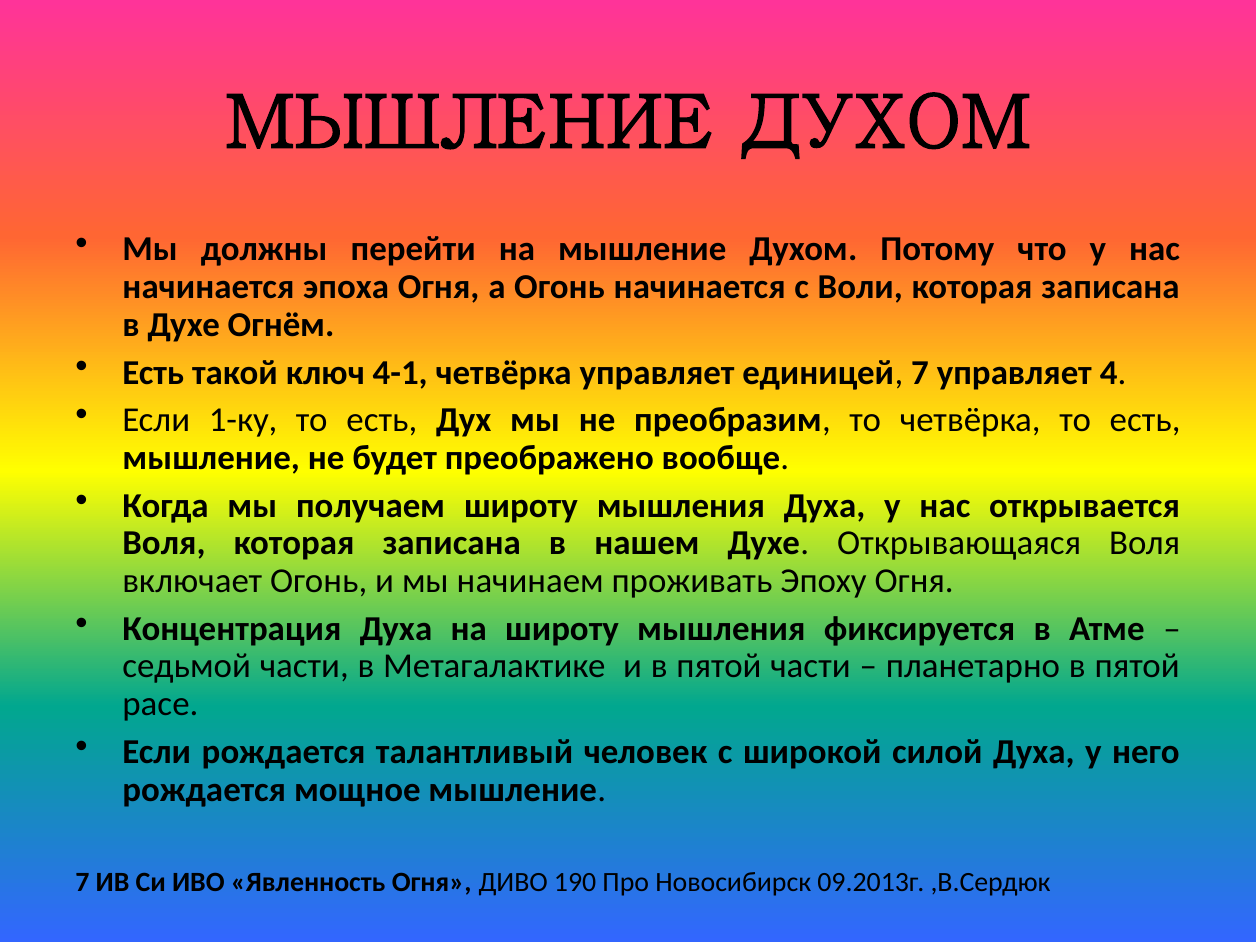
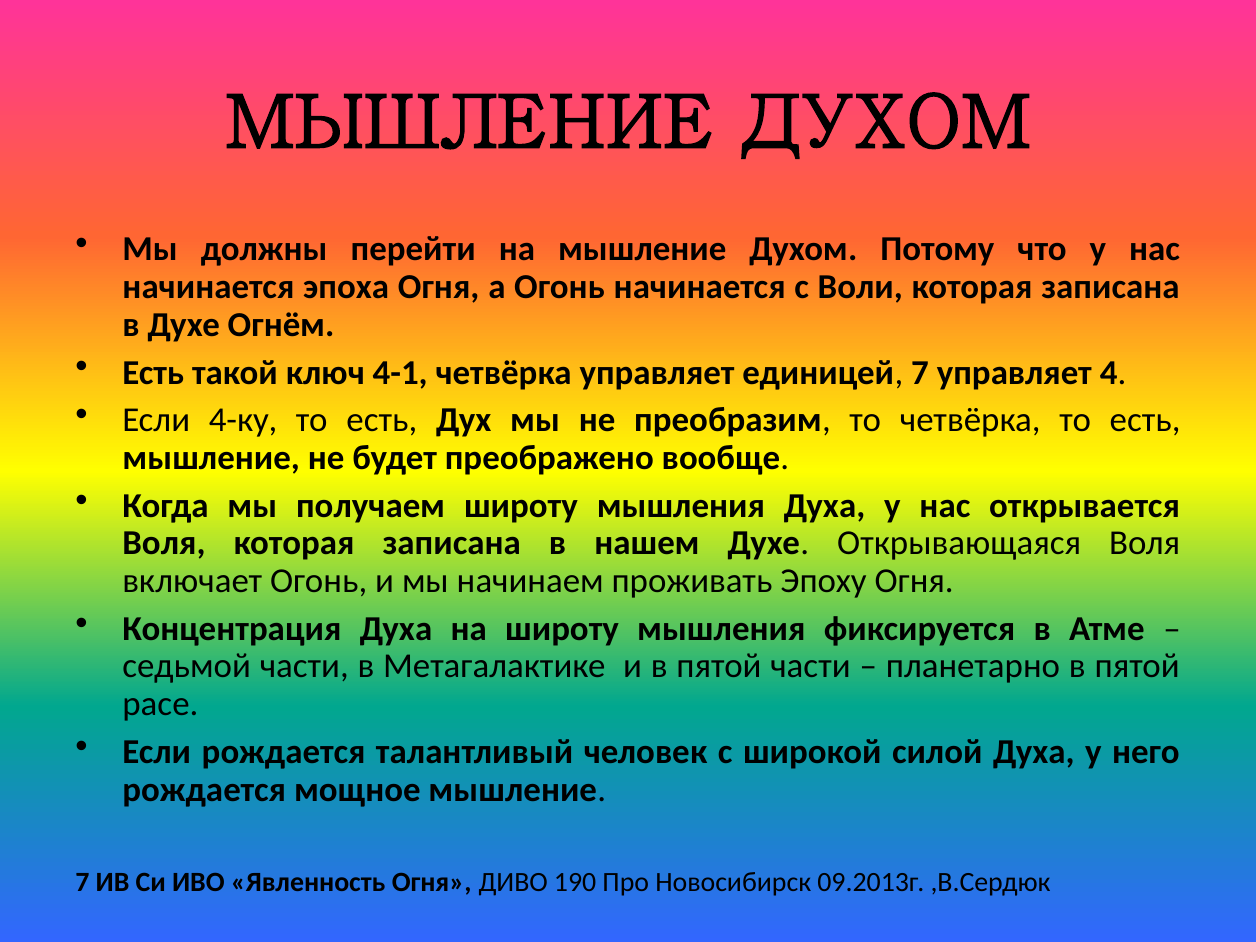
1-ку: 1-ку -> 4-ку (243, 420)
